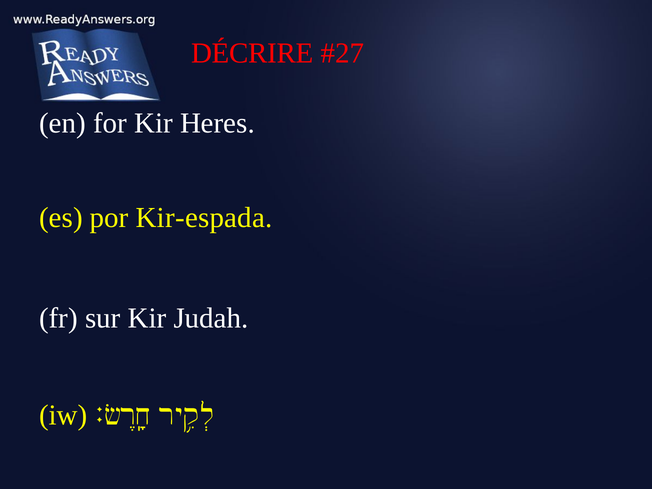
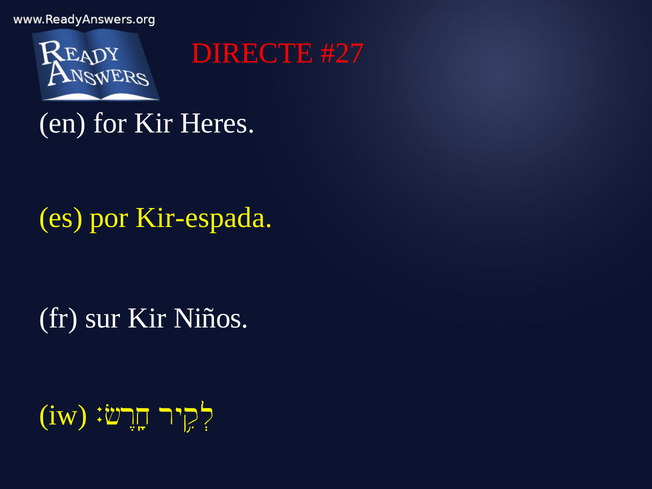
DÉCRIRE: DÉCRIRE -> DIRECTE (252, 53)
Judah: Judah -> Niños (211, 318)
